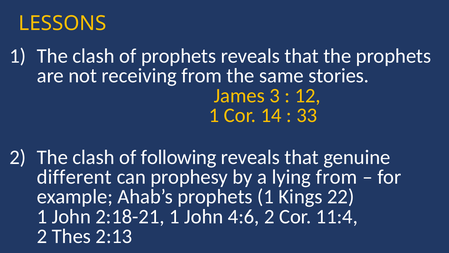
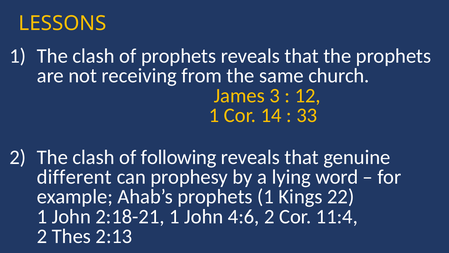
stories: stories -> church (339, 76)
lying from: from -> word (337, 177)
